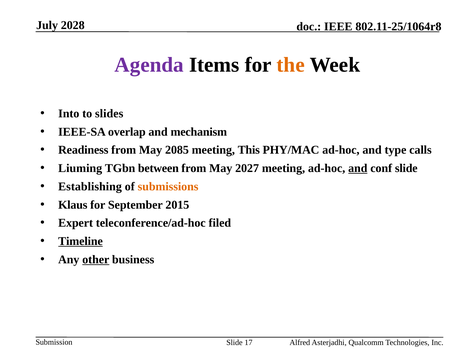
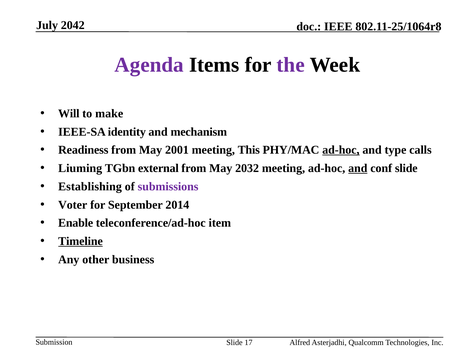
2028: 2028 -> 2042 (73, 25)
the colour: orange -> purple (291, 65)
Into: Into -> Will (69, 113)
slides: slides -> make (109, 113)
overlap: overlap -> identity (127, 131)
2085: 2085 -> 2001 (177, 150)
ad-hoc underline: none -> present (341, 150)
between: between -> external (158, 168)
2027: 2027 -> 2032 (247, 168)
submissions colour: orange -> purple (168, 186)
Klaus: Klaus -> Voter (73, 204)
2015: 2015 -> 2014 (177, 204)
Expert: Expert -> Enable (76, 223)
filed: filed -> item (220, 223)
other underline: present -> none (96, 259)
